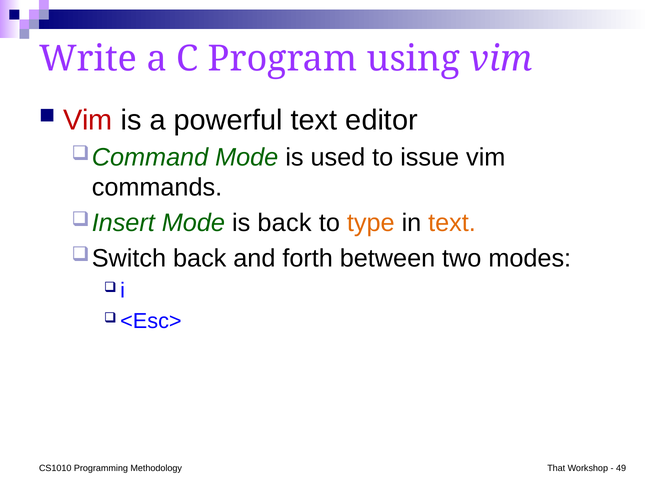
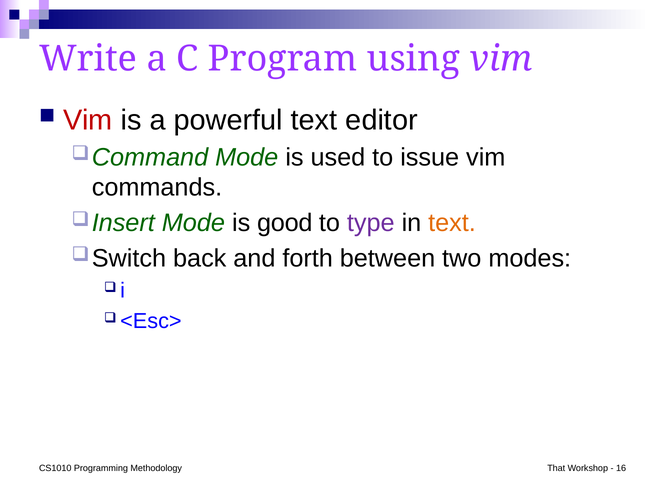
is back: back -> good (285, 223)
type colour: orange -> purple (371, 223)
49: 49 -> 16 (621, 469)
